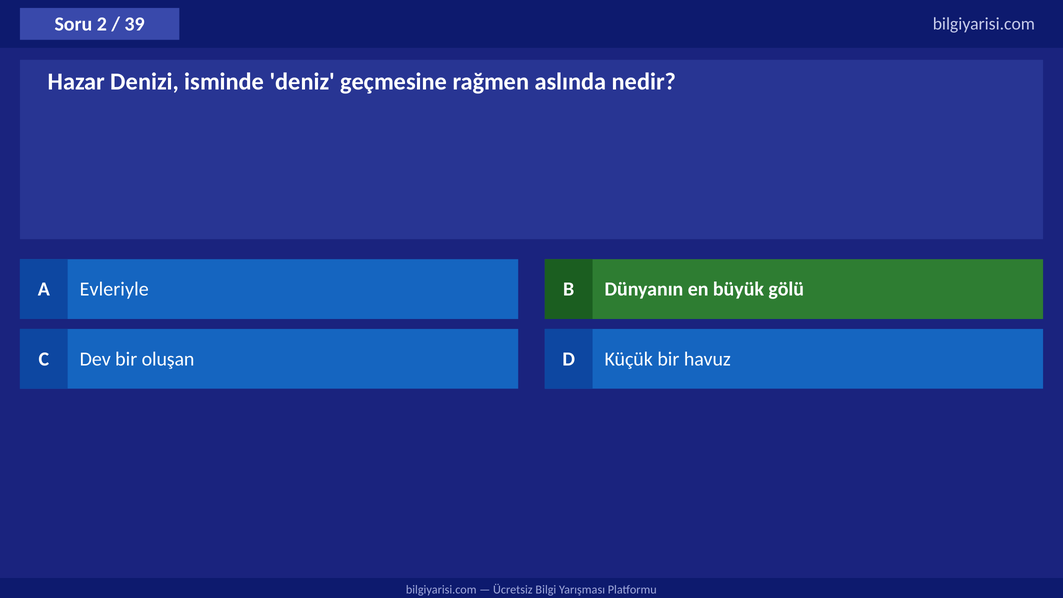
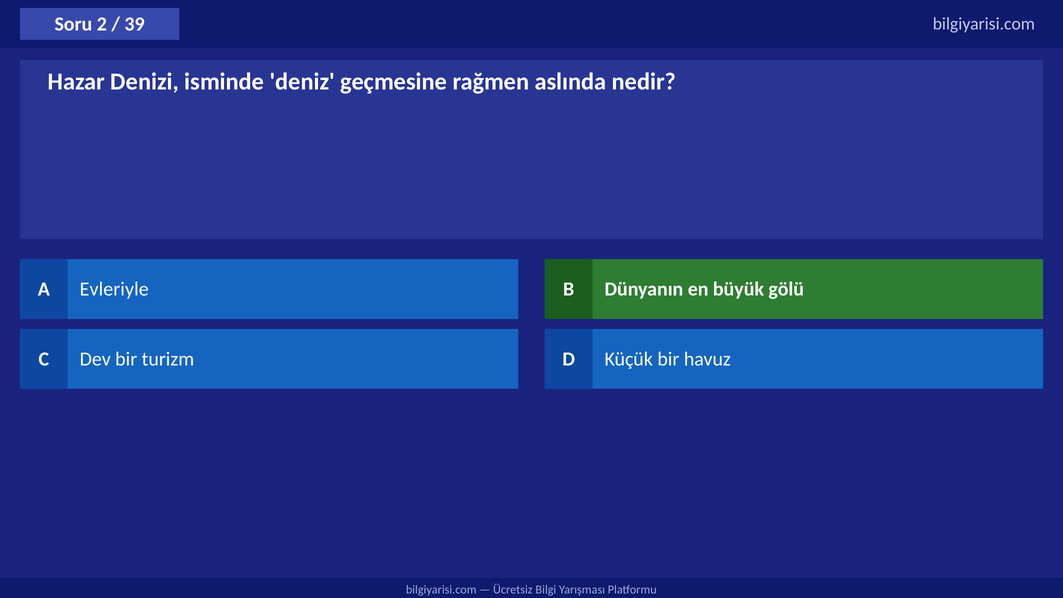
oluşan: oluşan -> turizm (168, 359)
